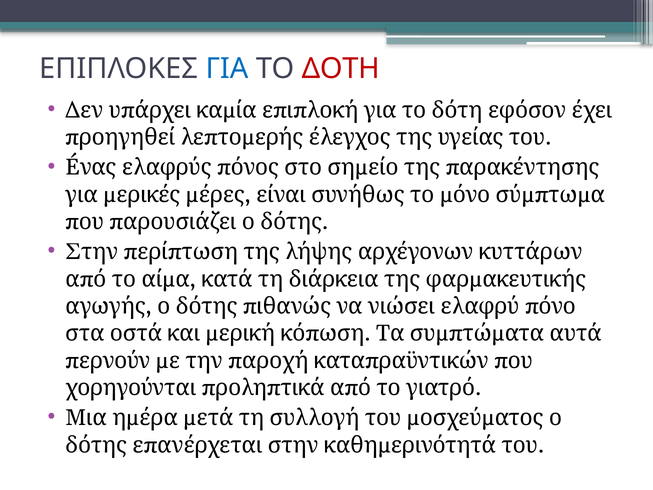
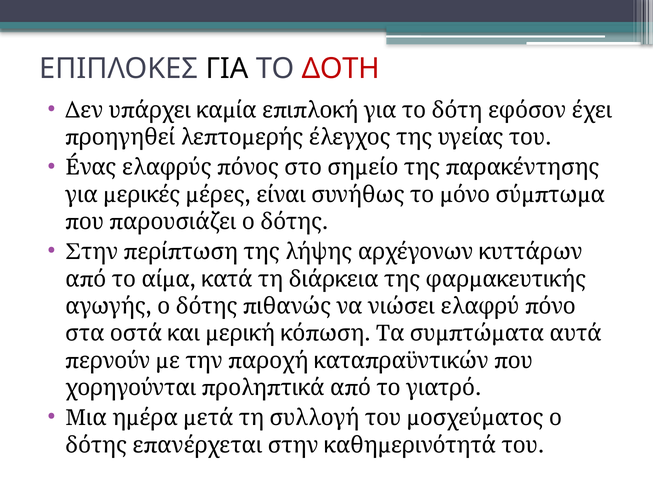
ΓΙΑ colour: blue -> black (227, 69)
